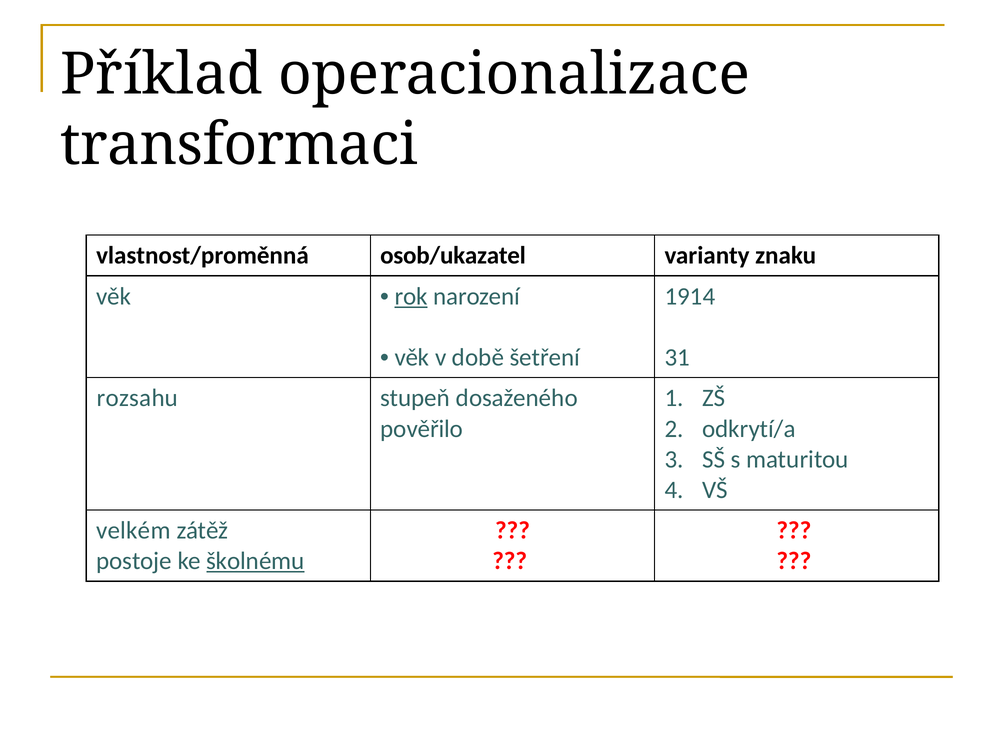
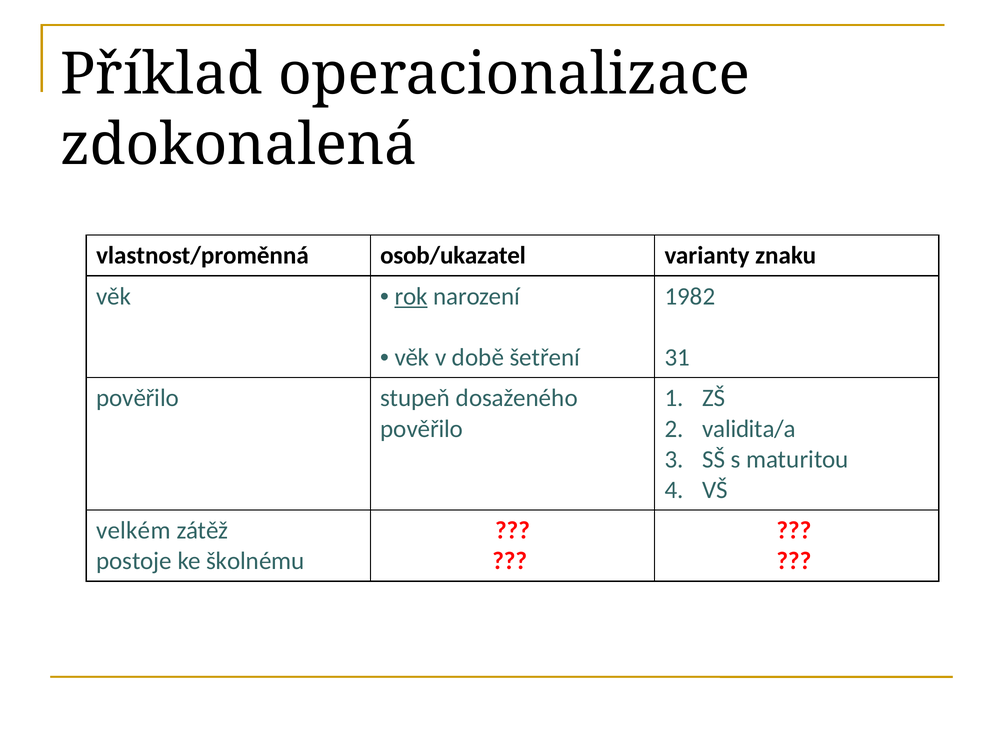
transformaci: transformaci -> zdokonalená (239, 145)
1914: 1914 -> 1982 (690, 296)
rozsahu: rozsahu -> pověřilo (138, 398)
odkrytí/a: odkrytí/a -> validita/a (749, 429)
školnému underline: present -> none (255, 561)
